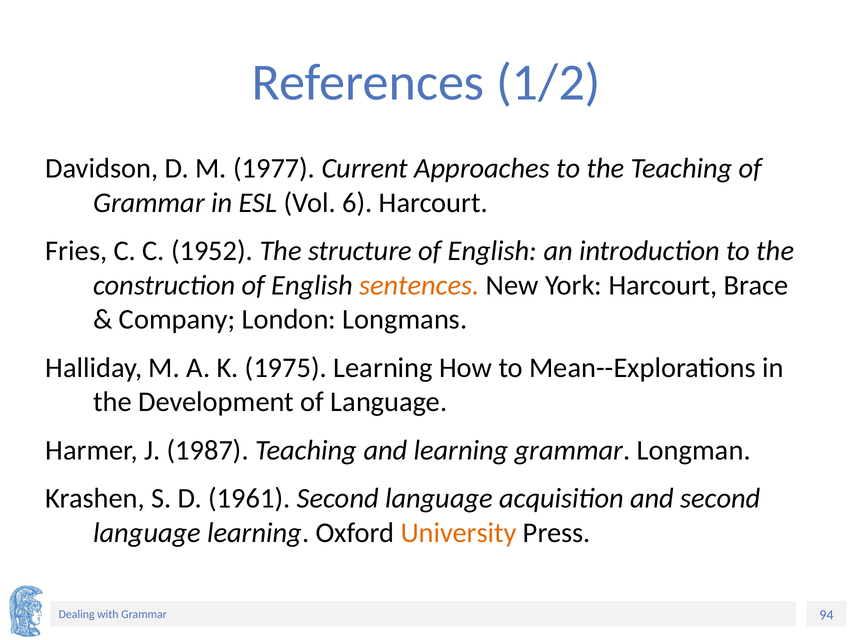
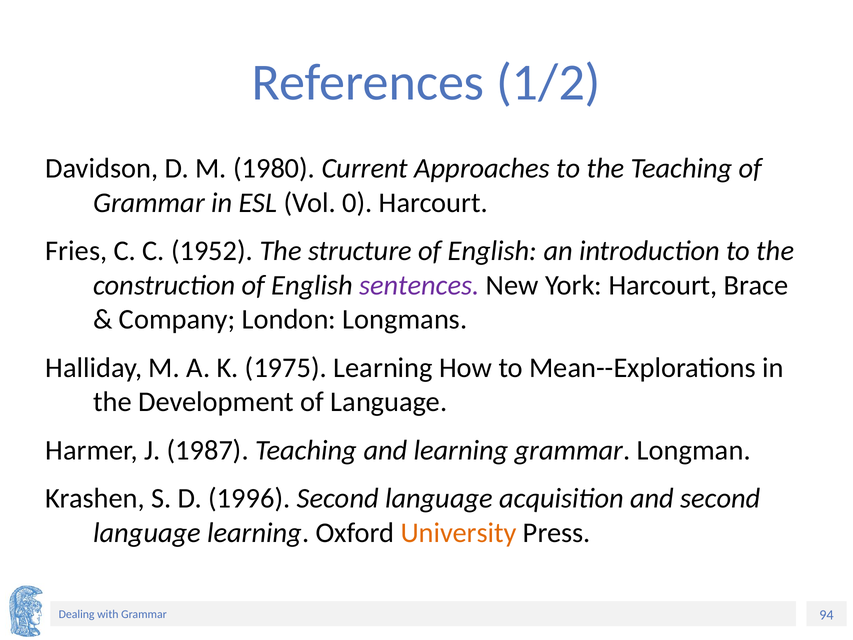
1977: 1977 -> 1980 (274, 169)
6: 6 -> 0 (357, 203)
sentences colour: orange -> purple (419, 285)
1961: 1961 -> 1996 (249, 498)
